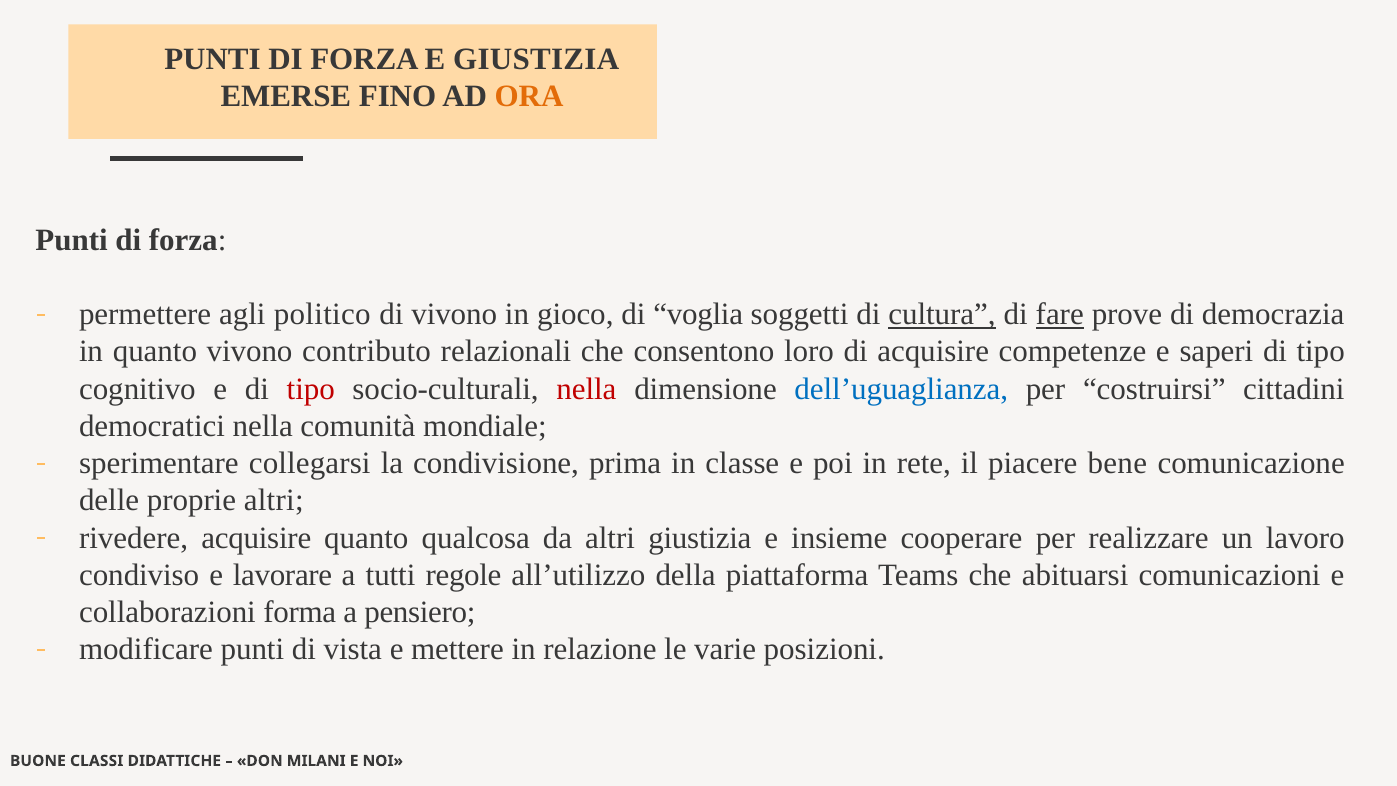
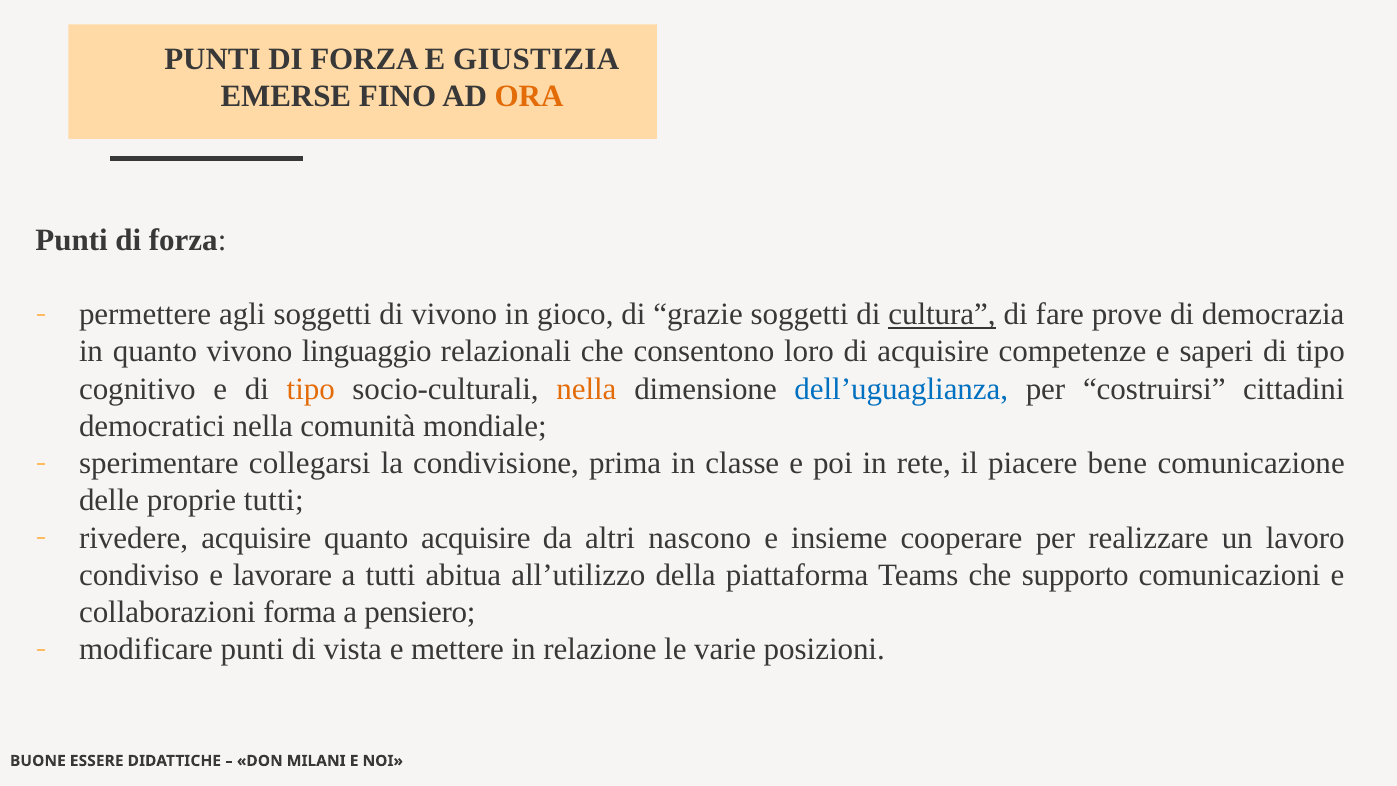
agli politico: politico -> soggetti (322, 314)
voglia: voglia -> grazie (698, 314)
fare underline: present -> none (1060, 314)
contributo: contributo -> linguaggio (367, 352)
tipo colour: red -> orange (311, 389)
nella colour: red -> orange (586, 389)
proprie altri: altri -> tutti (274, 501)
quanto qualcosa: qualcosa -> acquisire (476, 538)
altri giustizia: giustizia -> nascono (700, 538)
regole: regole -> abitua (463, 575)
abituarsi: abituarsi -> supporto (1075, 575)
CLASSI: CLASSI -> ESSERE (97, 761)
